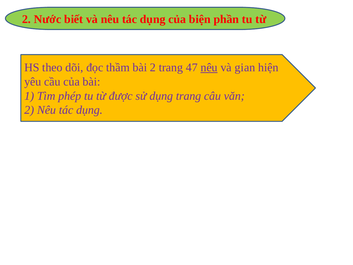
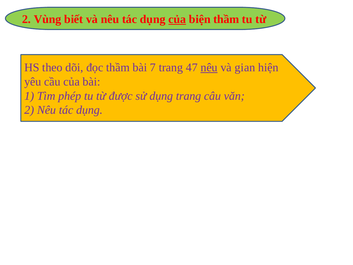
Nước: Nước -> Vùng (48, 19)
của underline: none -> present (177, 19)
biện phần: phần -> thầm (226, 19)
bài 2: 2 -> 7 (153, 68)
